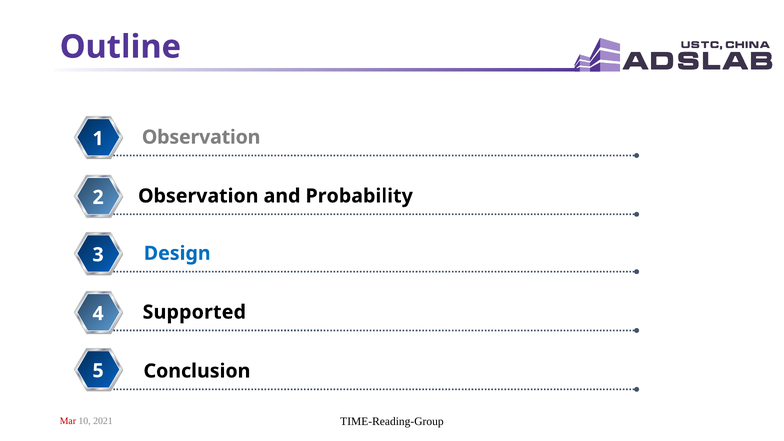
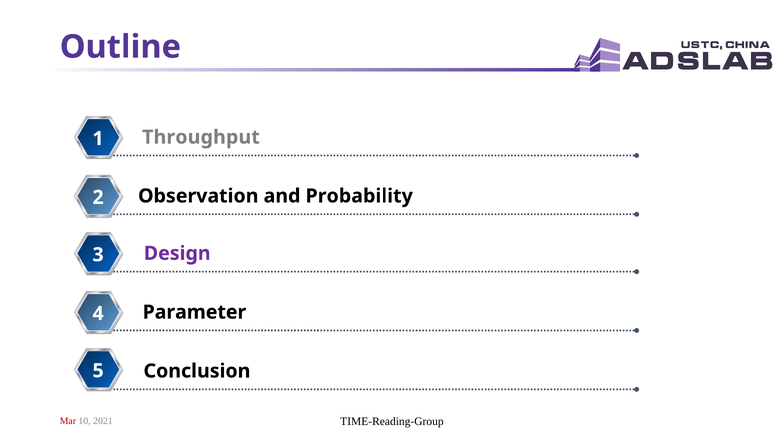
Observation: Observation -> Throughput (201, 137)
Design colour: blue -> purple (177, 253)
Supported: Supported -> Parameter (194, 312)
